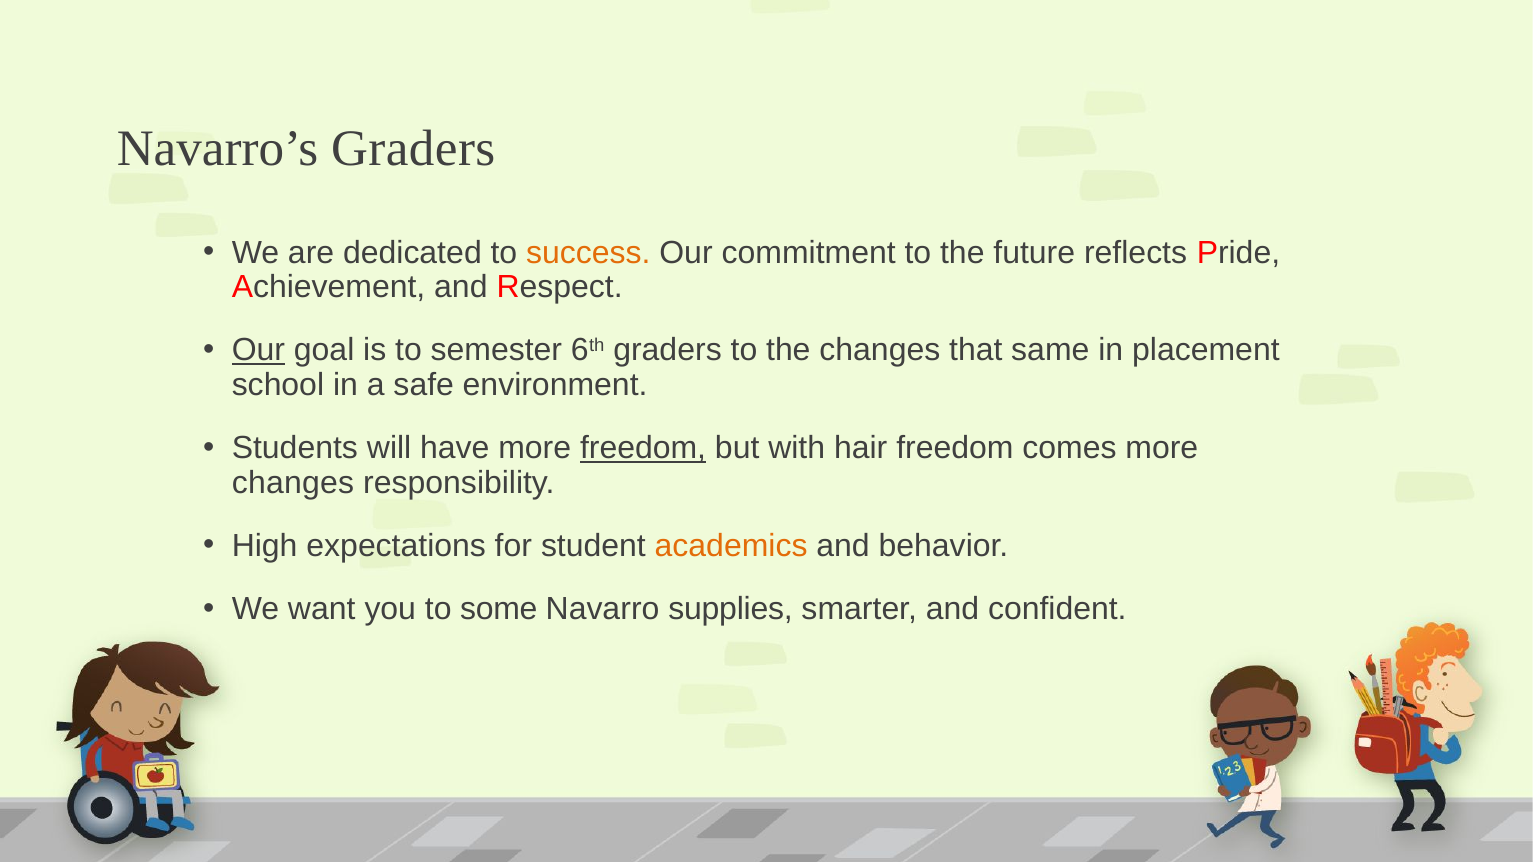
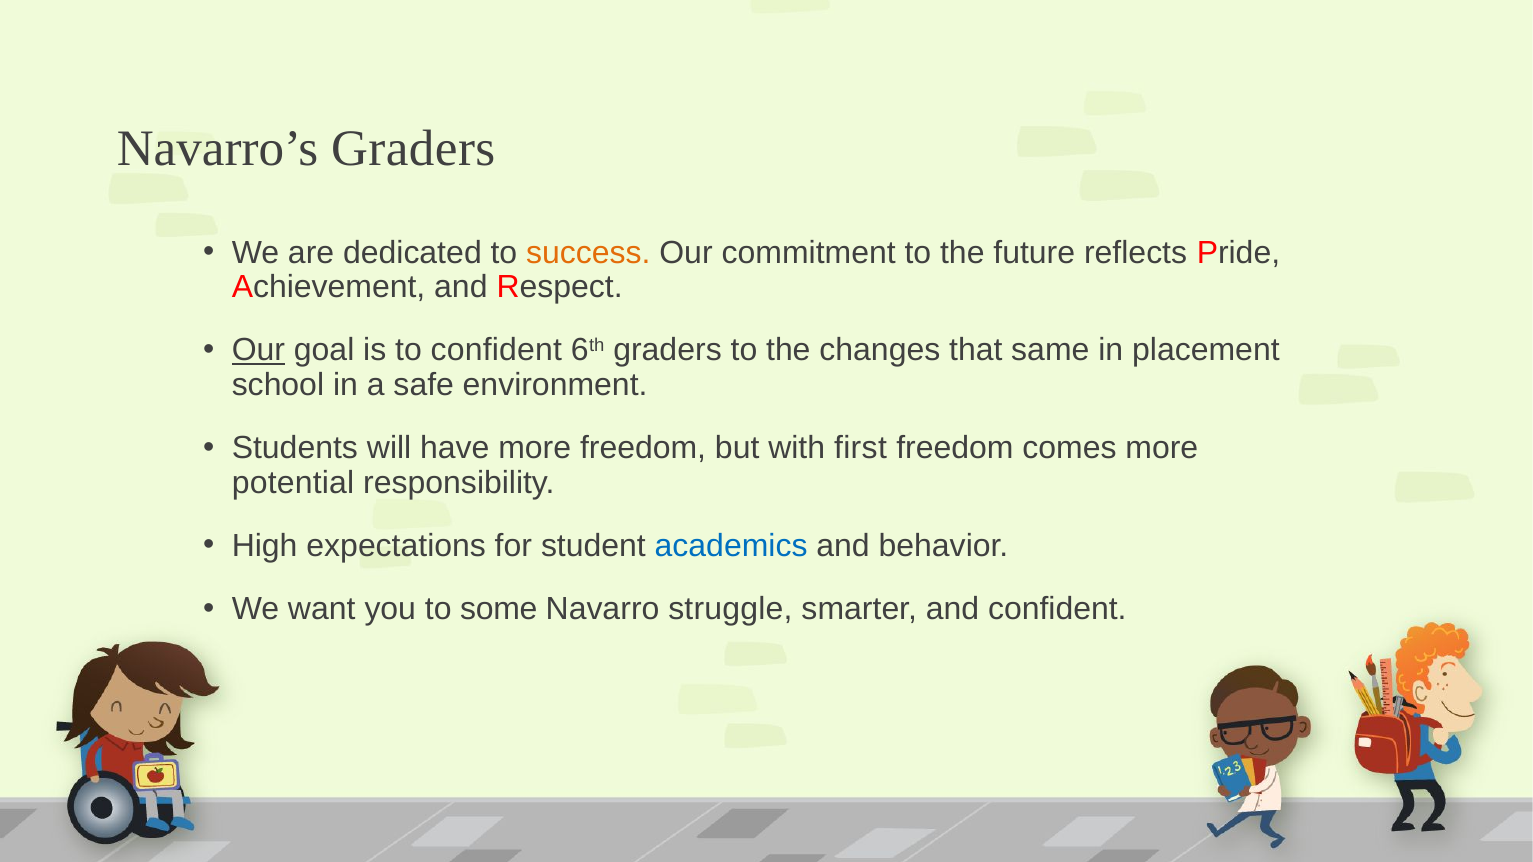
to semester: semester -> confident (496, 350)
freedom underline: present -> none (643, 448)
hair: hair -> first (861, 448)
changes: changes -> potential (293, 483)
academics colour: orange -> blue (731, 546)
supplies: supplies -> struggle (730, 609)
